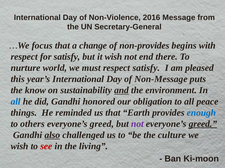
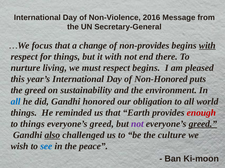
with underline: none -> present (207, 46)
for satisfy: satisfy -> things (67, 57)
it wish: wish -> with (113, 57)
world: world -> living (55, 68)
respect satisfy: satisfy -> begins (146, 68)
Non-Message: Non-Message -> Non-Honored (161, 79)
the know: know -> greed (35, 91)
and underline: present -> none (122, 91)
peace: peace -> world (207, 102)
enough colour: blue -> red (201, 113)
to others: others -> things (32, 124)
see colour: red -> blue (46, 147)
living: living -> peace (94, 147)
